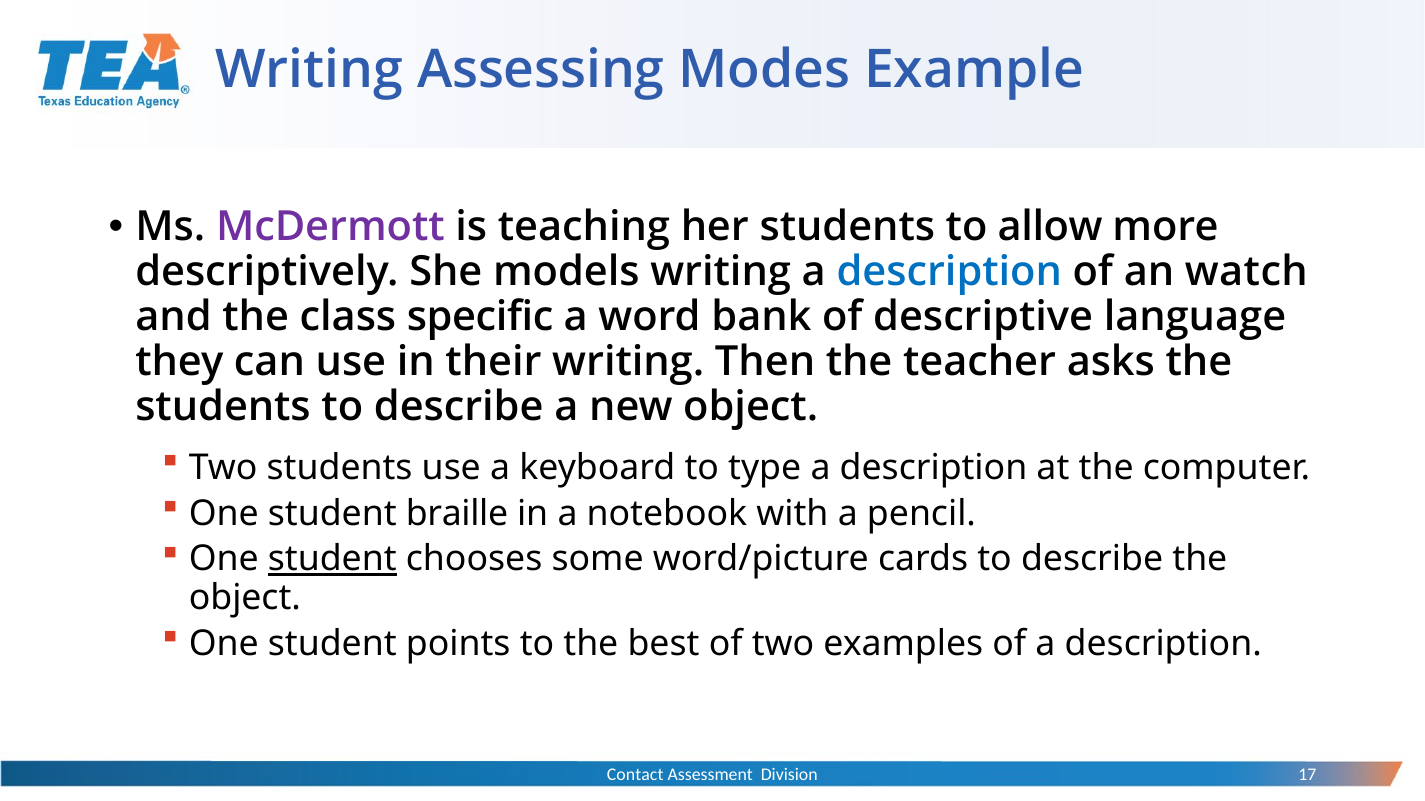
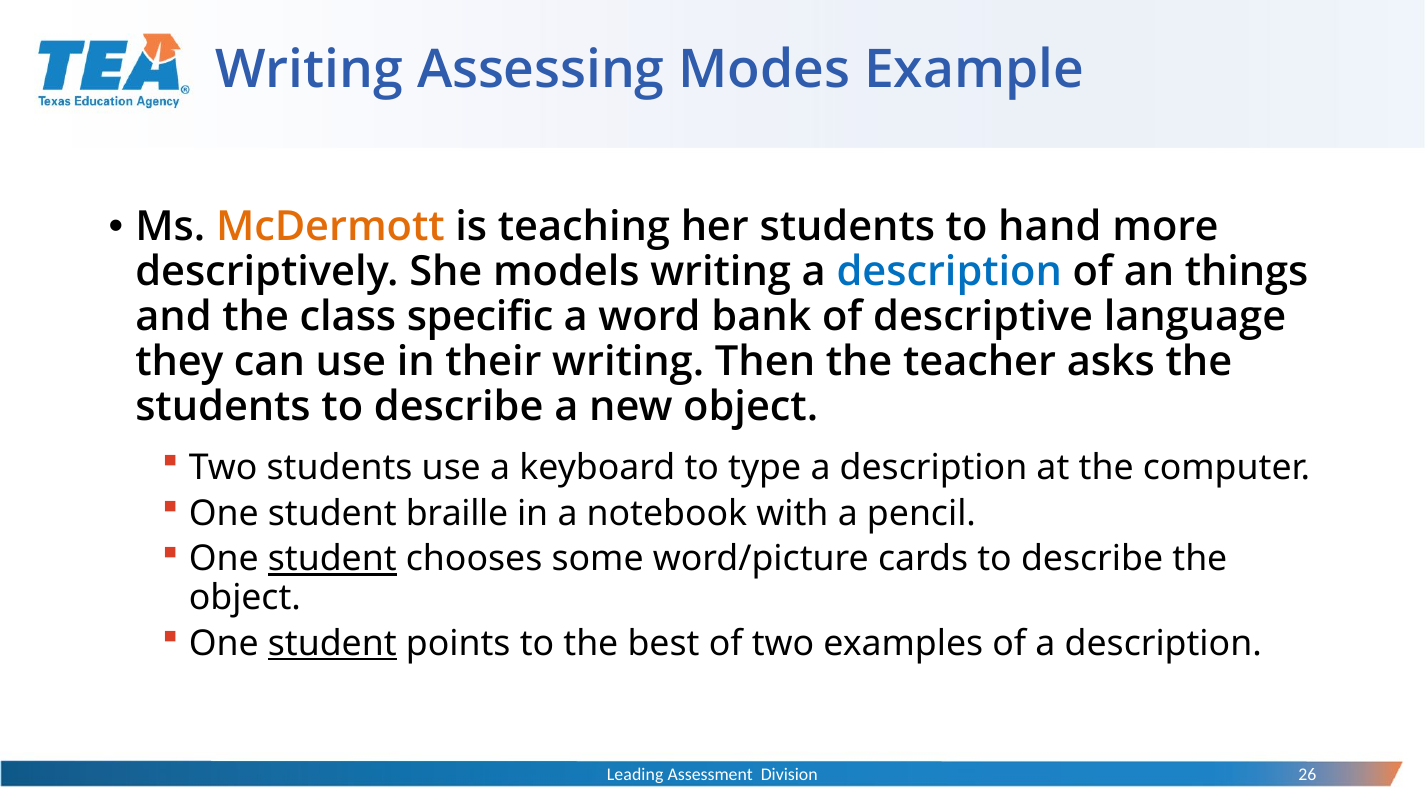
McDermott colour: purple -> orange (330, 227)
allow: allow -> hand (1050, 227)
watch: watch -> things (1247, 272)
student underline: none -> present (332, 644)
Contact: Contact -> Leading (635, 775)
17: 17 -> 26 (1307, 775)
